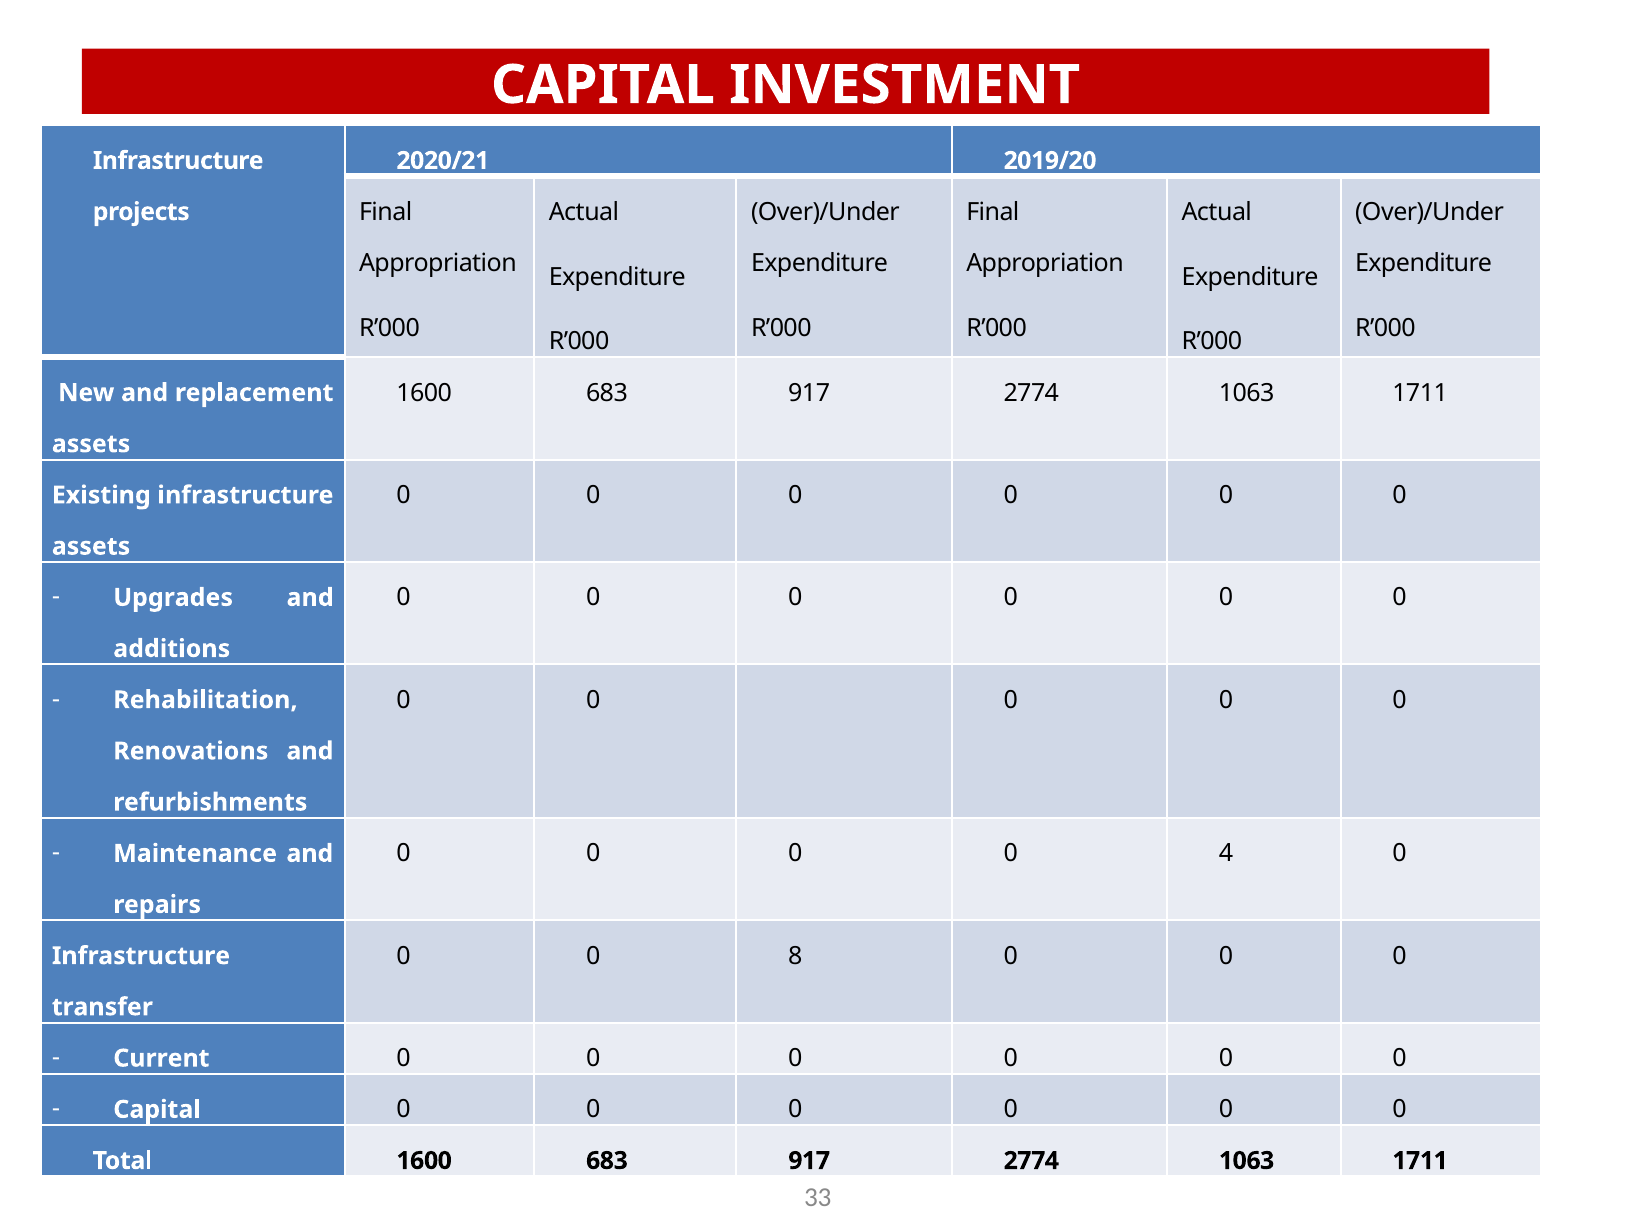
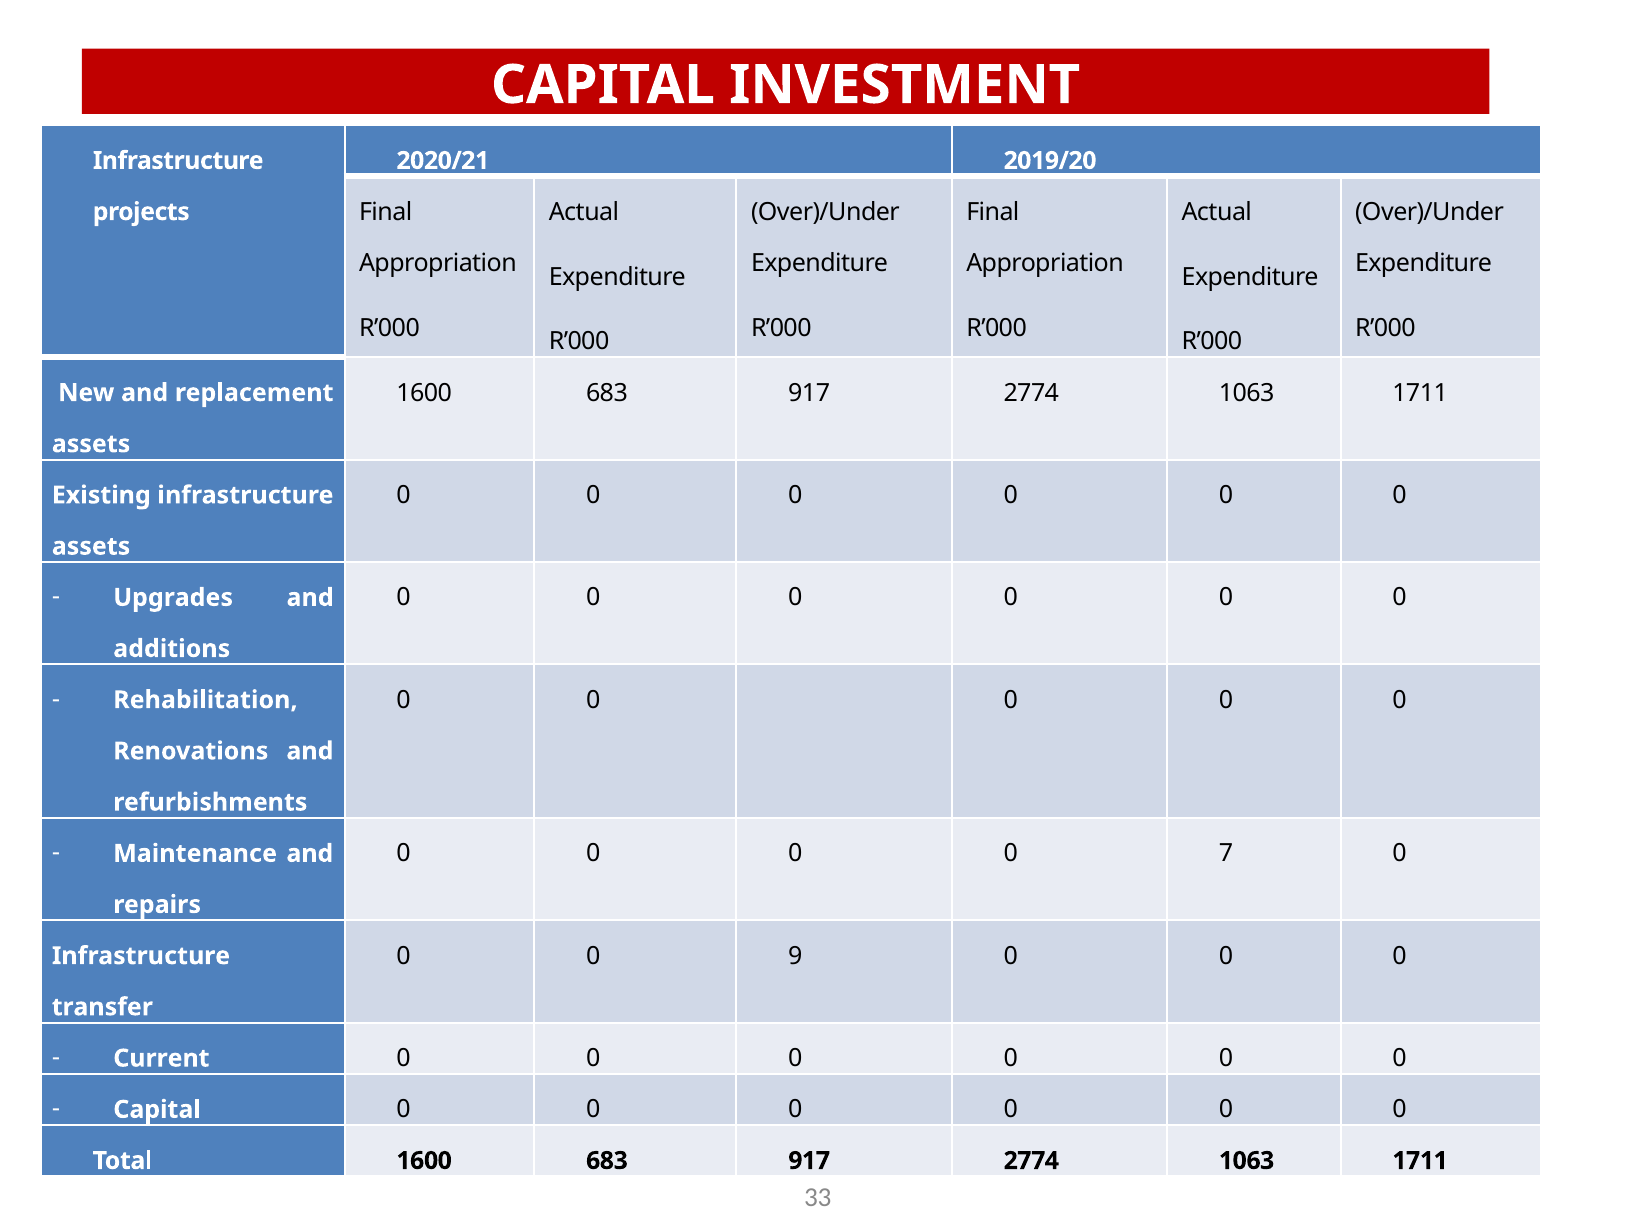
4: 4 -> 7 (1226, 853)
8: 8 -> 9 (795, 956)
